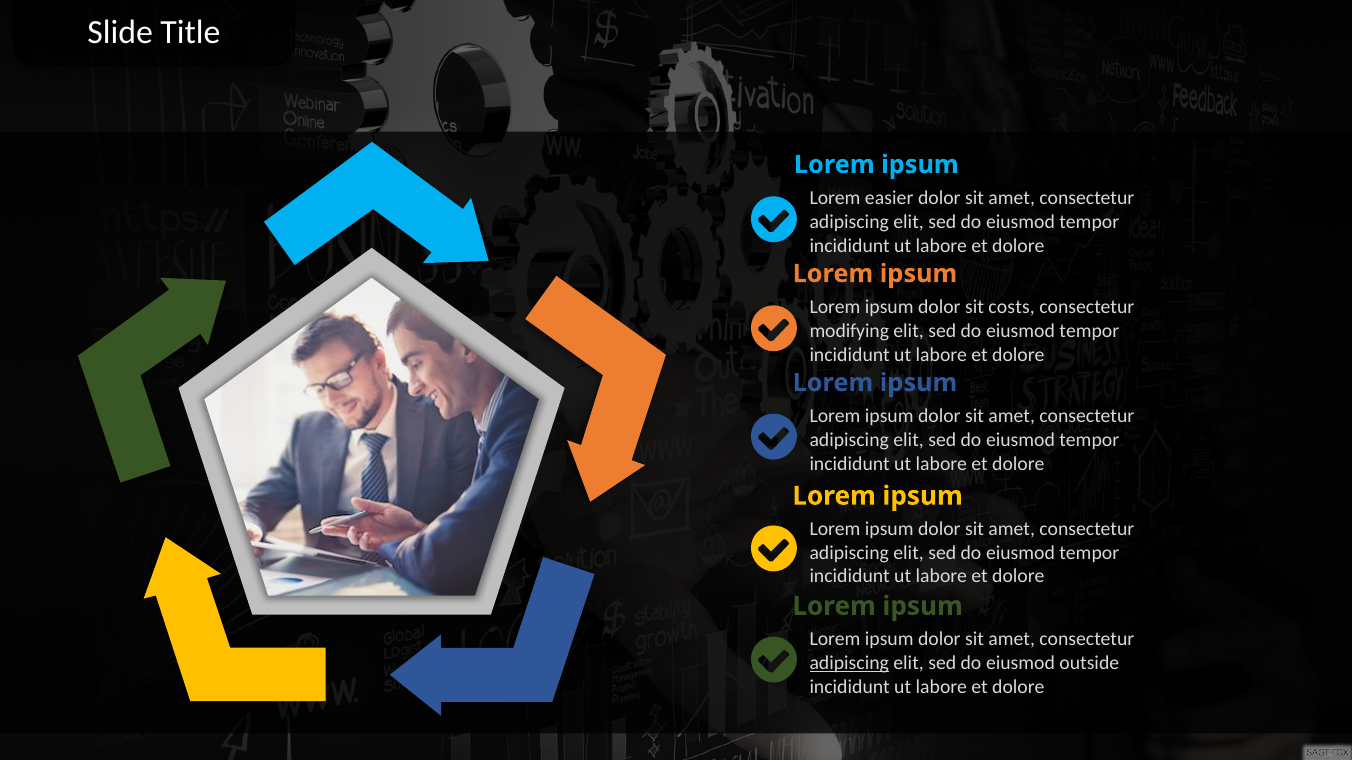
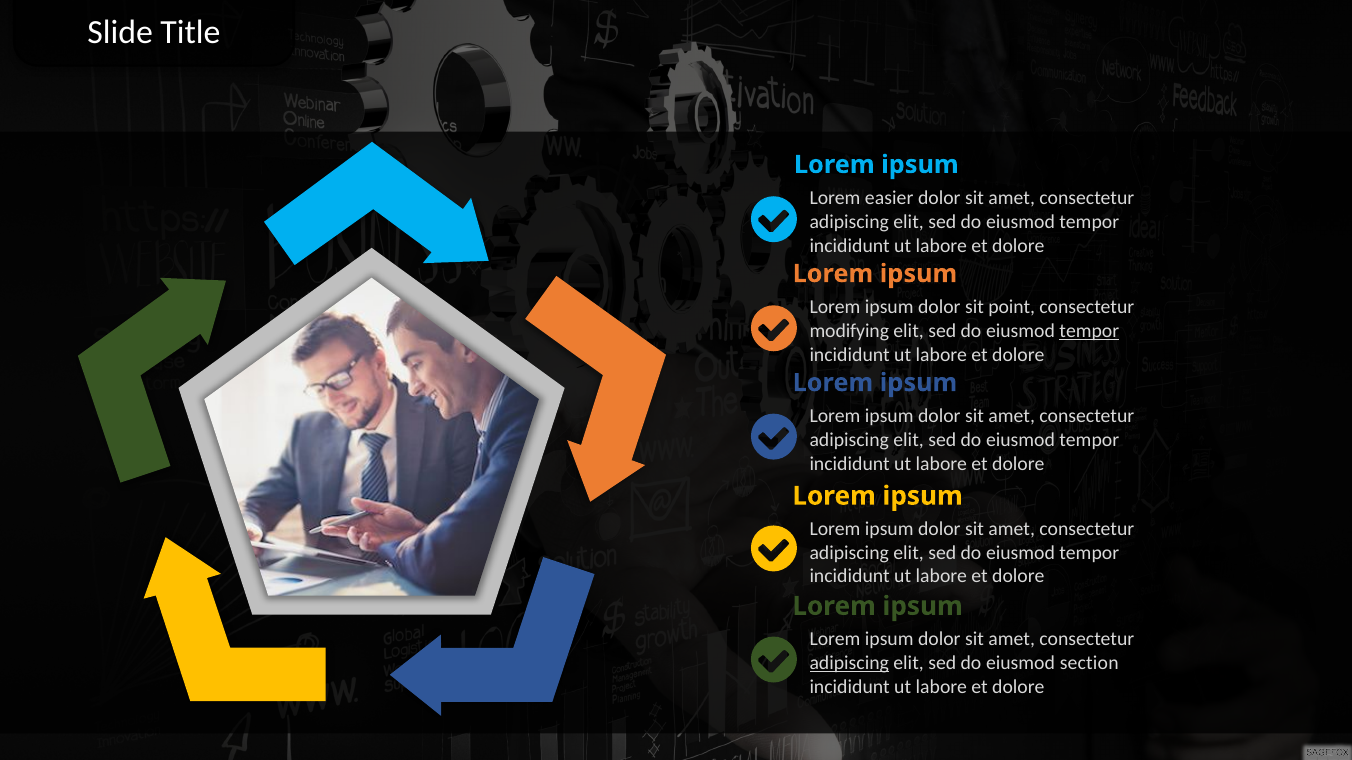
costs: costs -> point (1012, 308)
tempor underline: none -> present (1089, 331)
outside: outside -> section (1089, 663)
